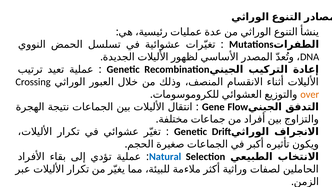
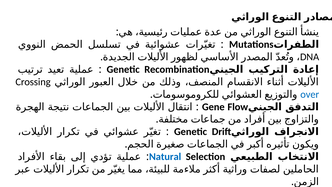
over colour: orange -> blue (310, 94)
